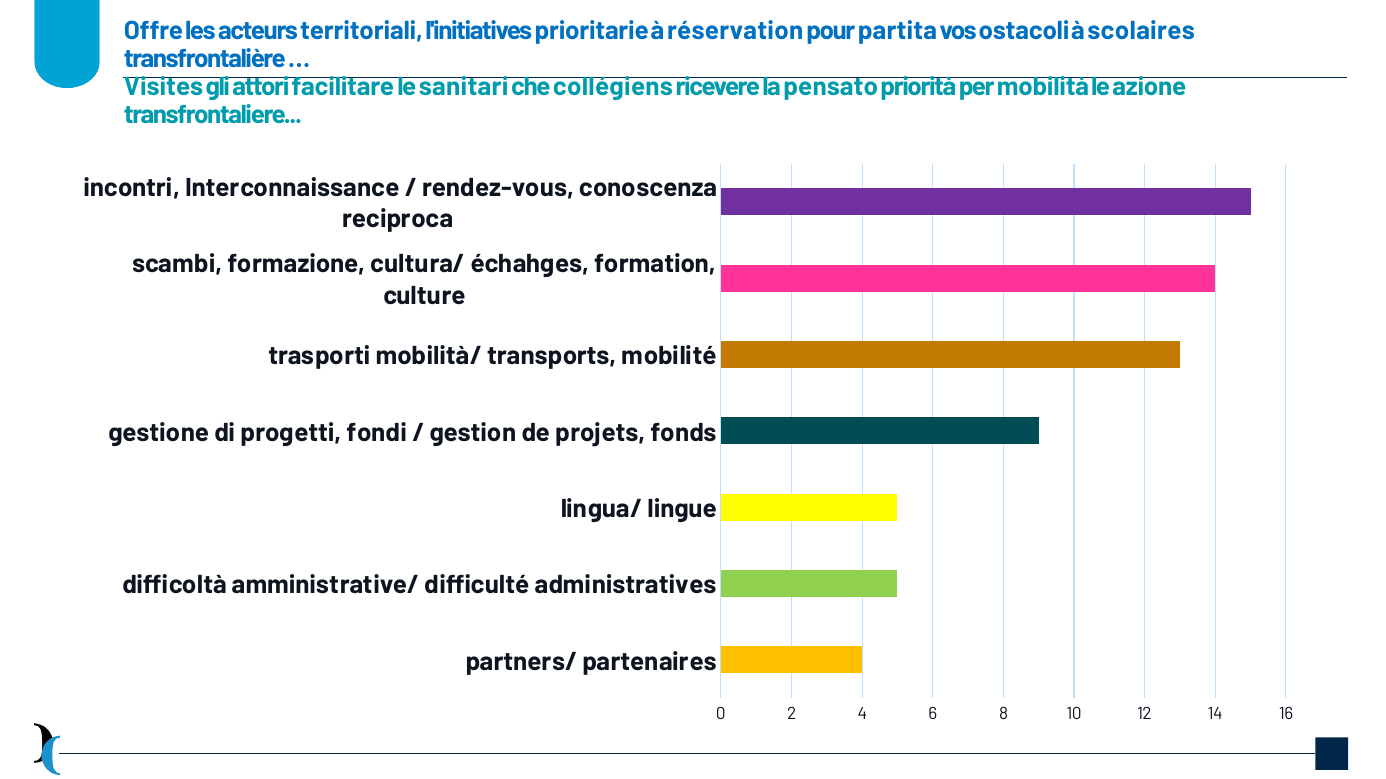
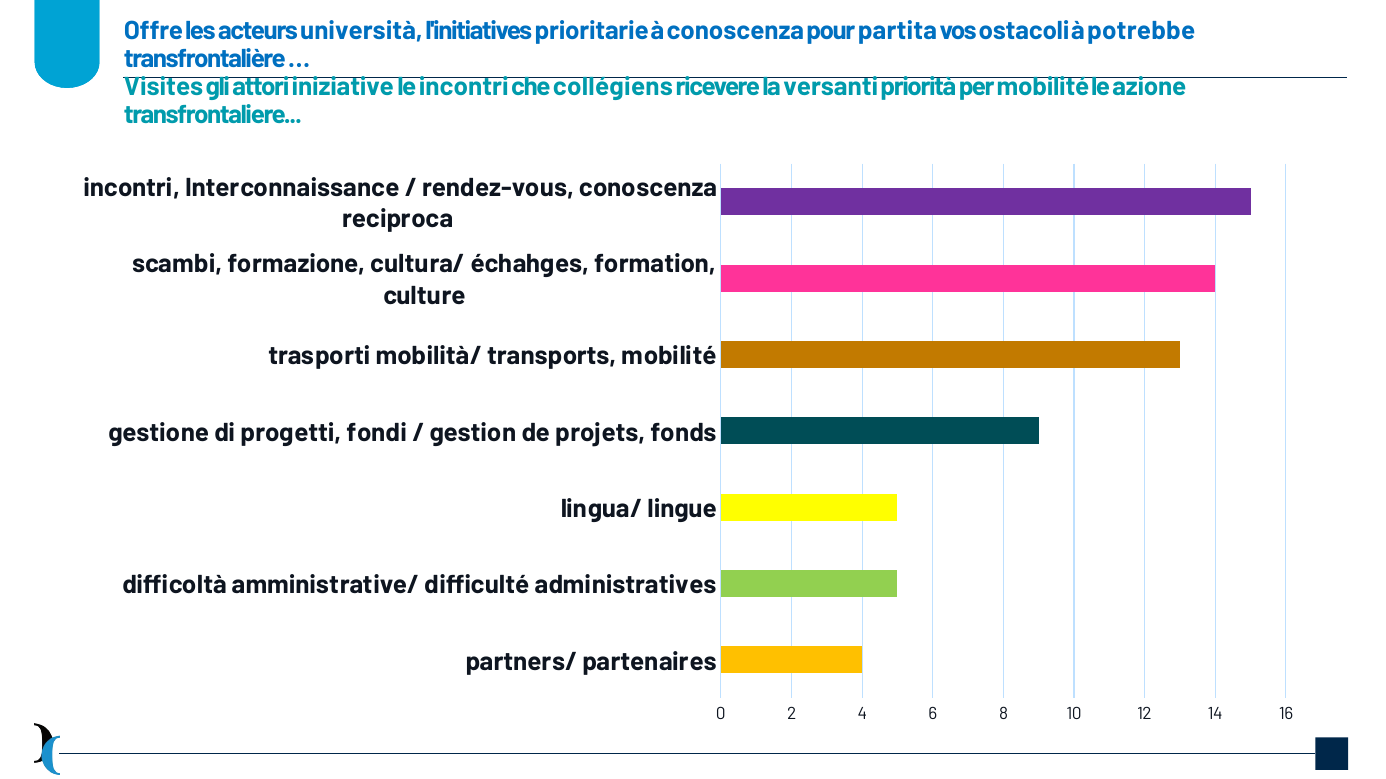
territoriali: territoriali -> università (361, 31)
à réservation: réservation -> conoscenza (735, 31)
scolaires: scolaires -> potrebbe (1141, 31)
facilitare: facilitare -> iniziative (343, 87)
le sanitari: sanitari -> incontri (464, 87)
pensato: pensato -> versanti (831, 87)
per mobilità: mobilità -> mobilité (1043, 87)
